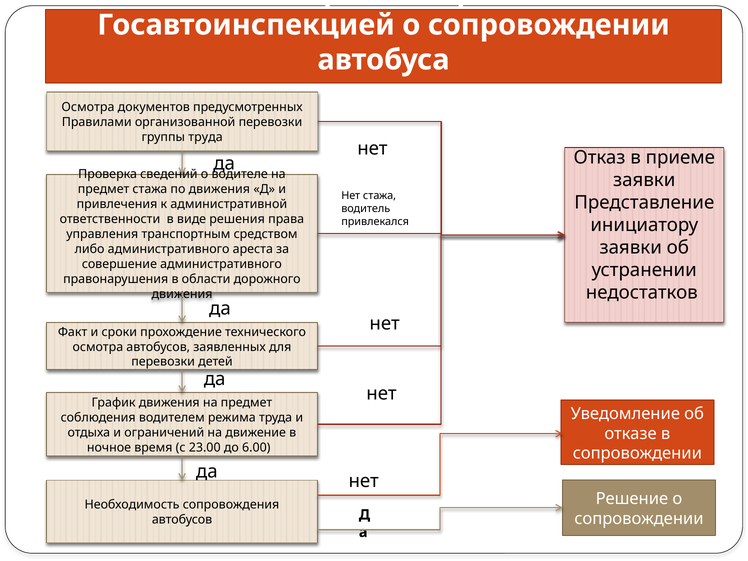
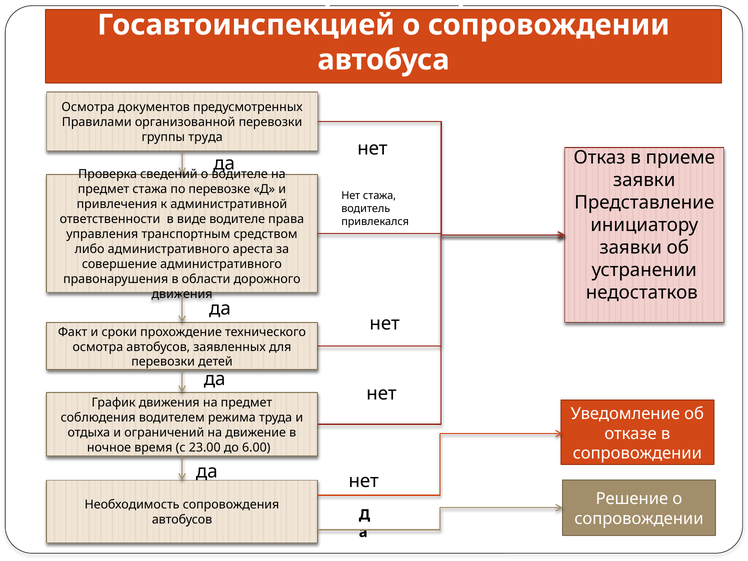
по движения: движения -> перевозке (219, 189)
виде решения: решения -> водителе (237, 219)
